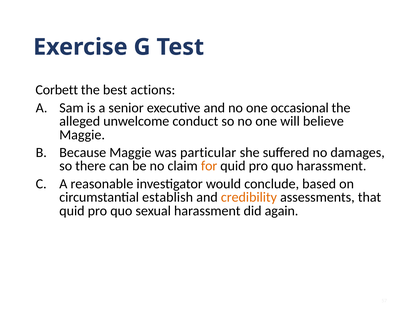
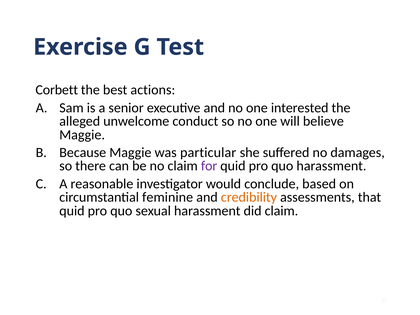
occasional: occasional -> interested (300, 108)
for colour: orange -> purple (209, 166)
establish: establish -> feminine (168, 197)
did again: again -> claim (281, 211)
